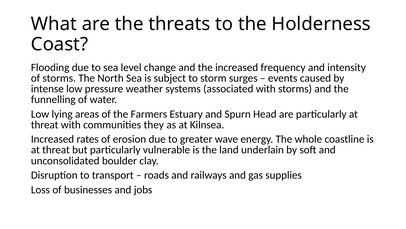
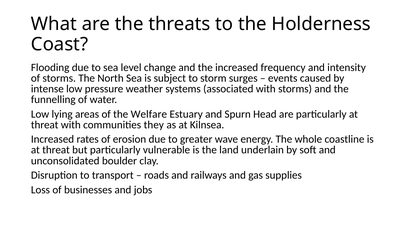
Farmers: Farmers -> Welfare (149, 114)
